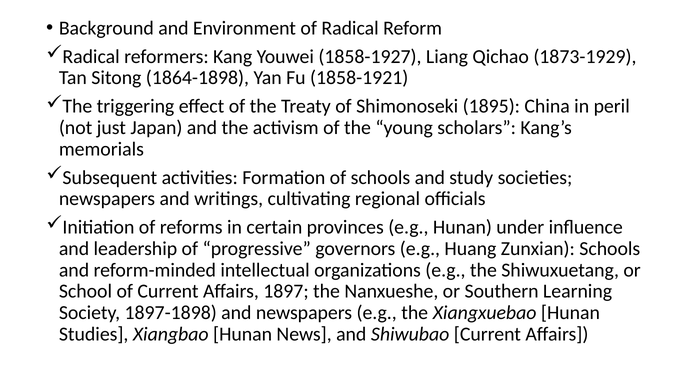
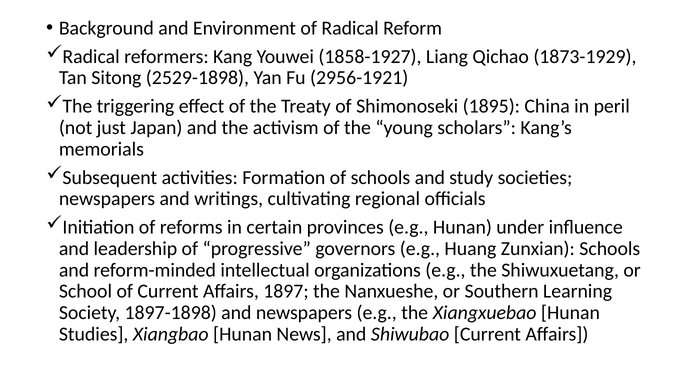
1864-1898: 1864-1898 -> 2529-1898 (197, 78)
1858-1921: 1858-1921 -> 2956-1921 (359, 78)
